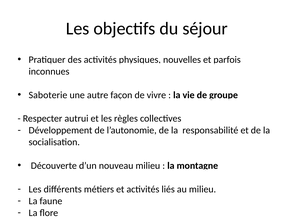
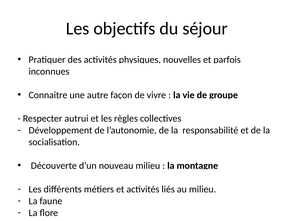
Saboterie: Saboterie -> Connaitre (48, 95)
